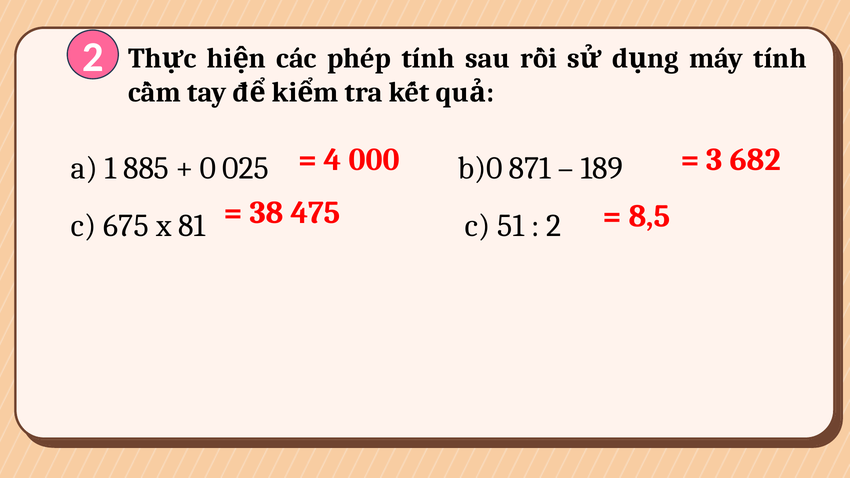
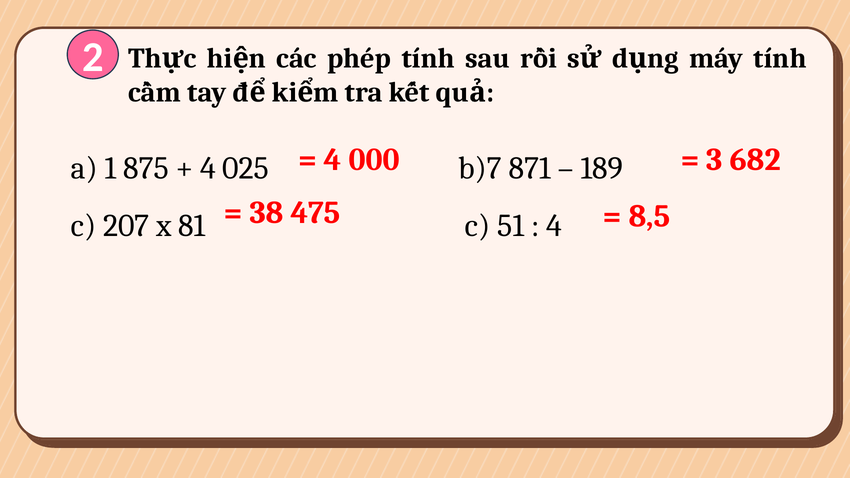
885: 885 -> 875 (146, 168)
0: 0 -> 4 (208, 168)
b)0: b)0 -> b)7 (480, 168)
675: 675 -> 207 (126, 226)
2: 2 -> 4 (554, 226)
